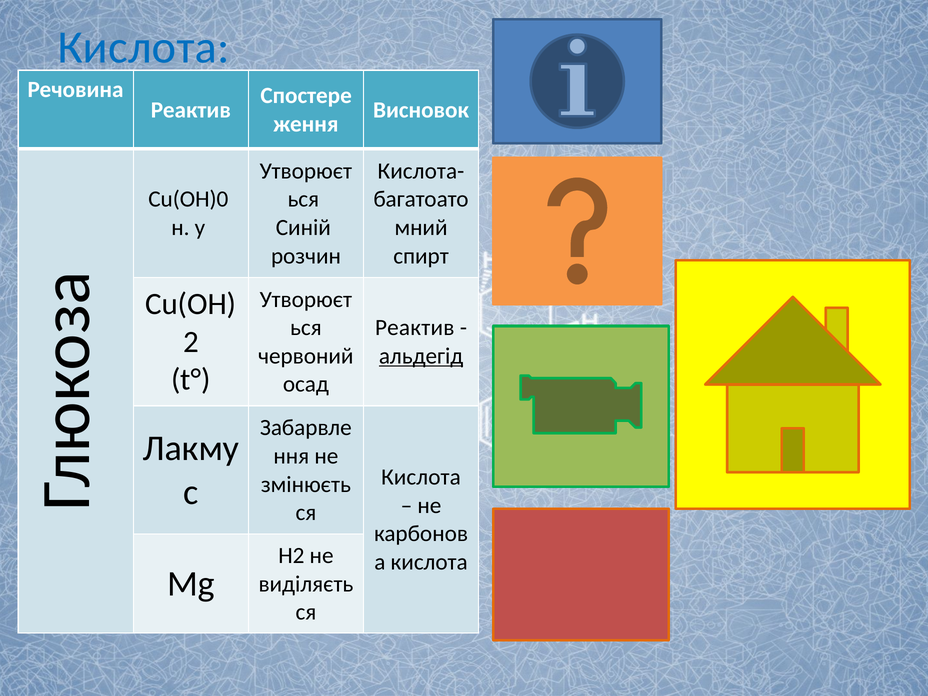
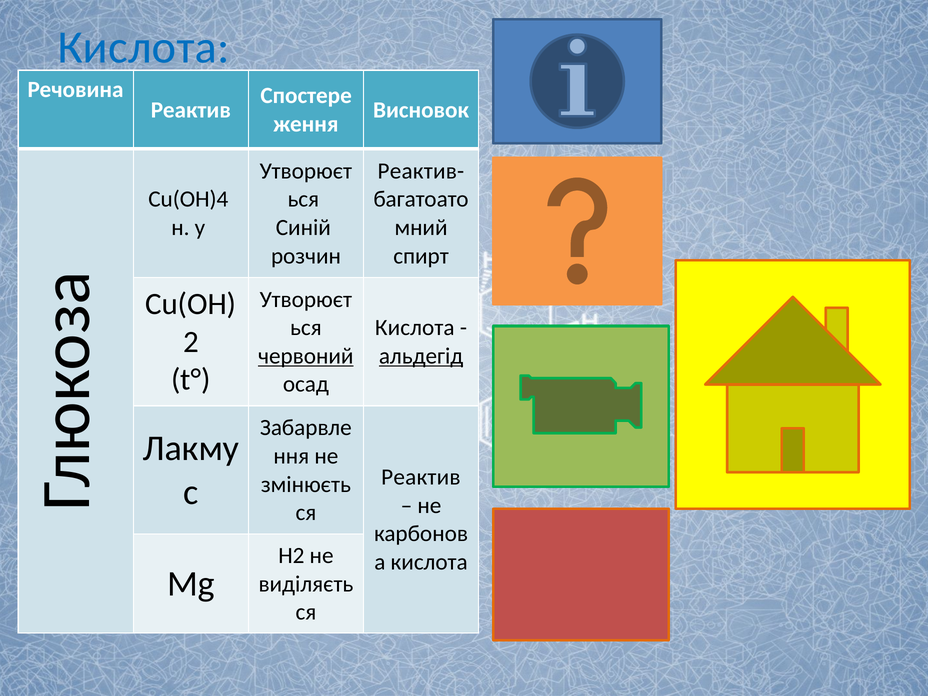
Кислота-: Кислота- -> Реактив- (421, 171)
Cu(OH)0: Cu(OH)0 -> Cu(OH)4 (188, 199)
Реактив: Реактив -> Кислота (415, 328)
червоний underline: none -> present (306, 356)
Кислота: Кислота -> Реактив (421, 477)
